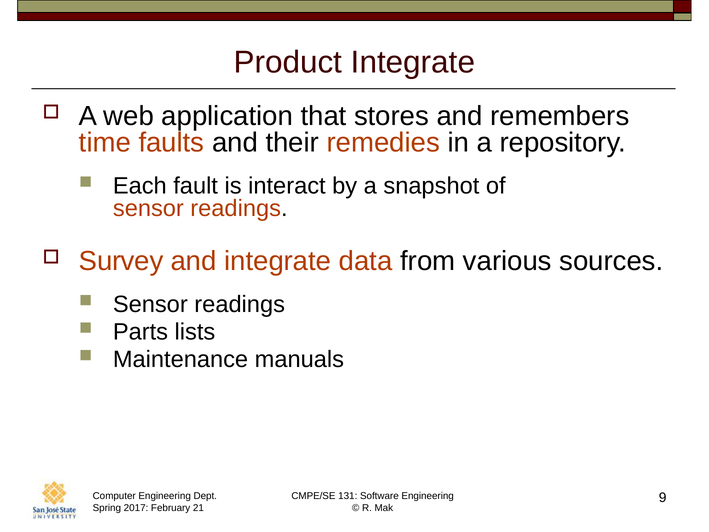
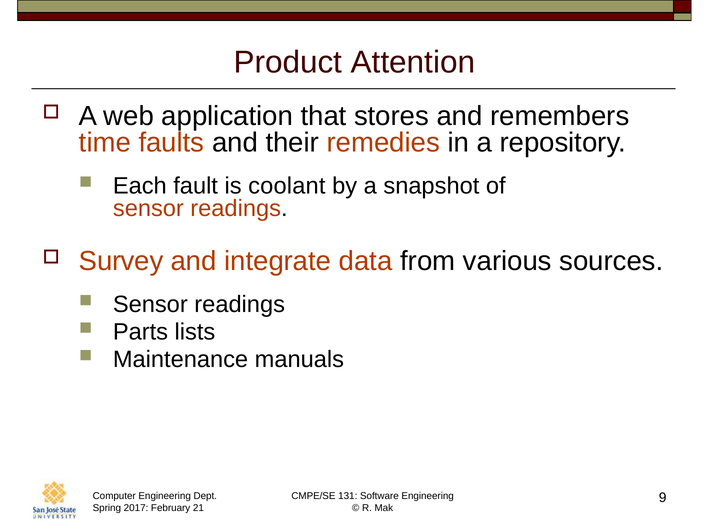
Product Integrate: Integrate -> Attention (413, 62)
interact: interact -> coolant (287, 186)
